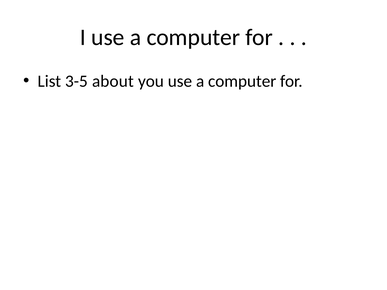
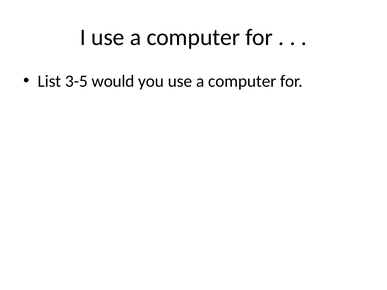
about: about -> would (113, 81)
